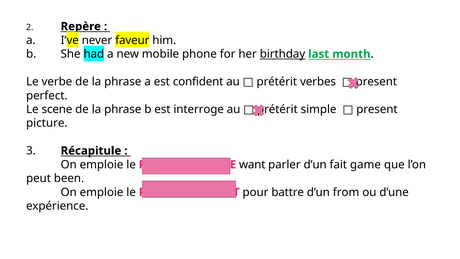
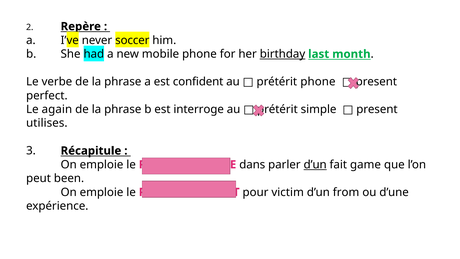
faveur: faveur -> soccer (132, 40)
prétérit verbes: verbes -> phone (318, 82)
scene: scene -> again (57, 109)
picture: picture -> utilises (47, 123)
want: want -> dans (252, 164)
d’un underline: none -> present (315, 164)
battre: battre -> victim (288, 192)
